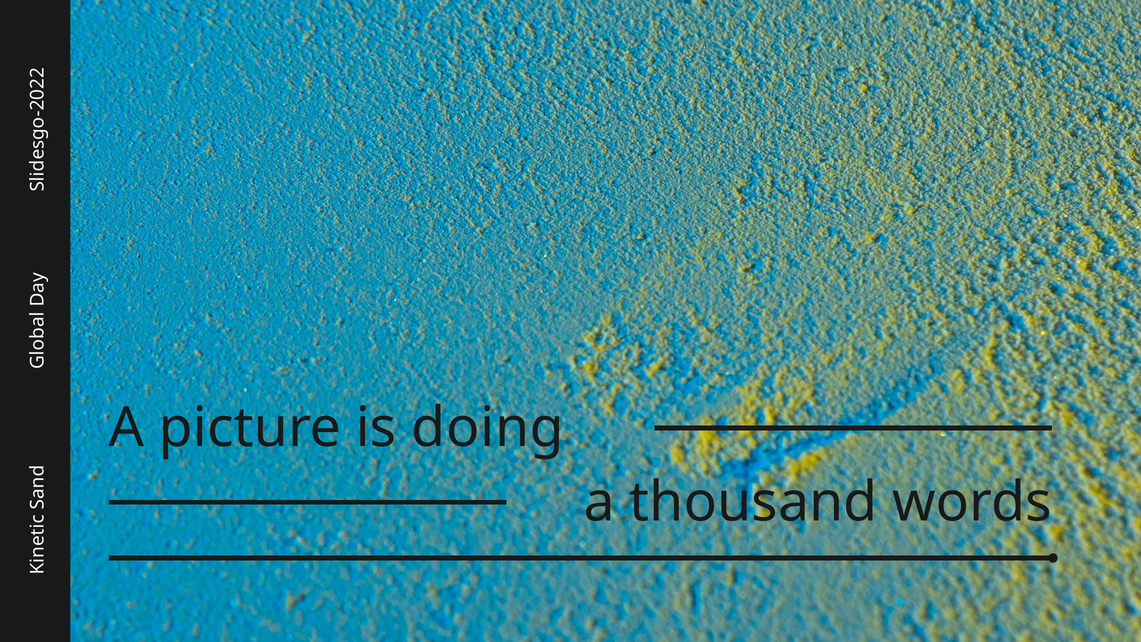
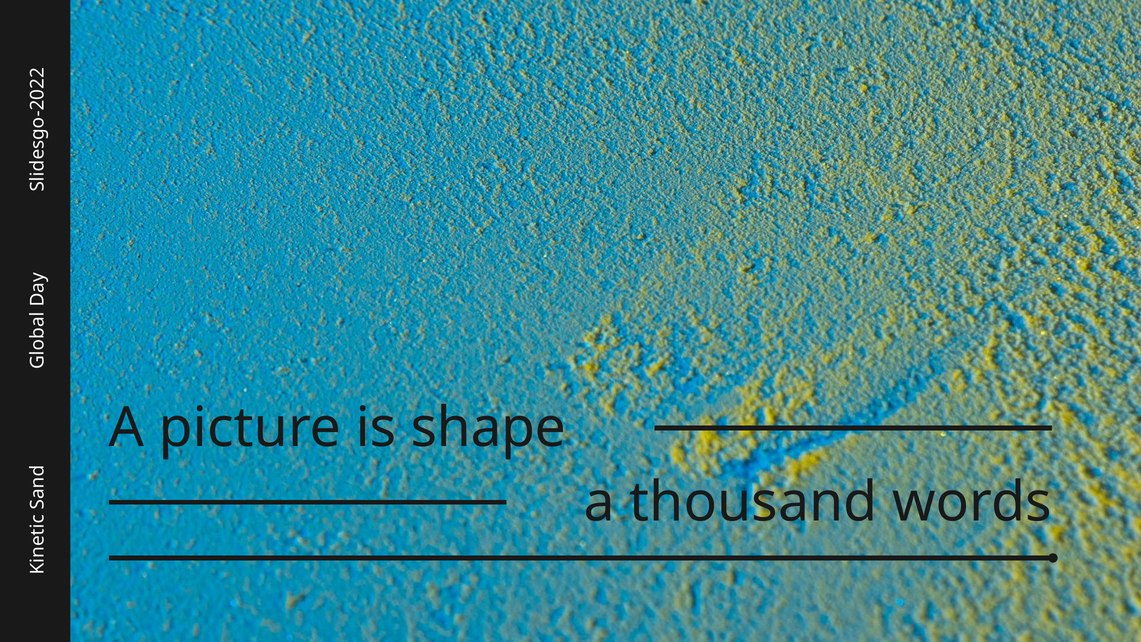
doing: doing -> shape (488, 428)
